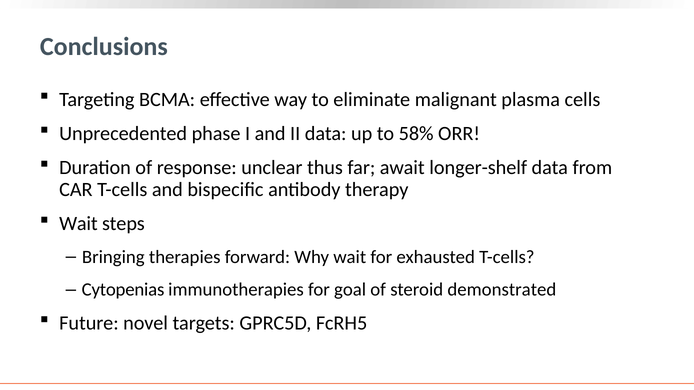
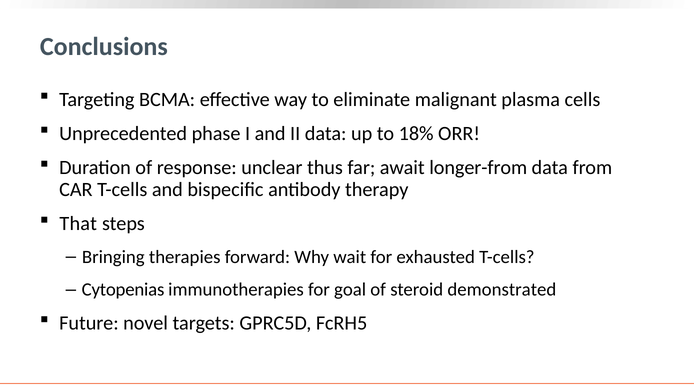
58%: 58% -> 18% (416, 134)
longer-shelf: longer-shelf -> longer-from (478, 168)
Wait: Wait -> That (78, 224)
